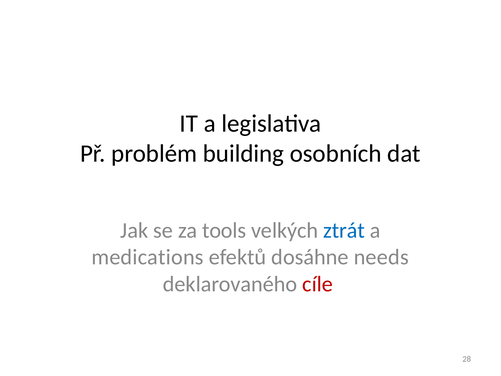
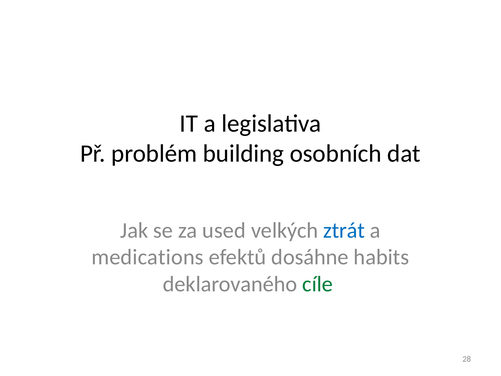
tools: tools -> used (224, 230)
needs: needs -> habits (381, 257)
cíle colour: red -> green (318, 284)
